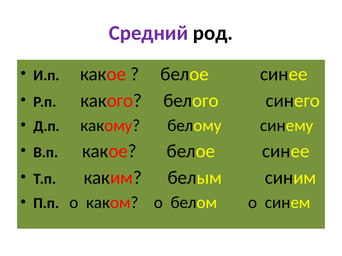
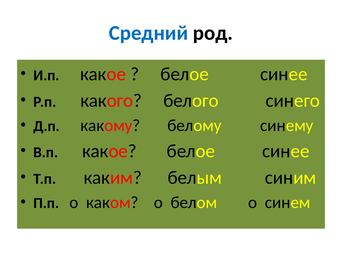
Средний colour: purple -> blue (148, 33)
